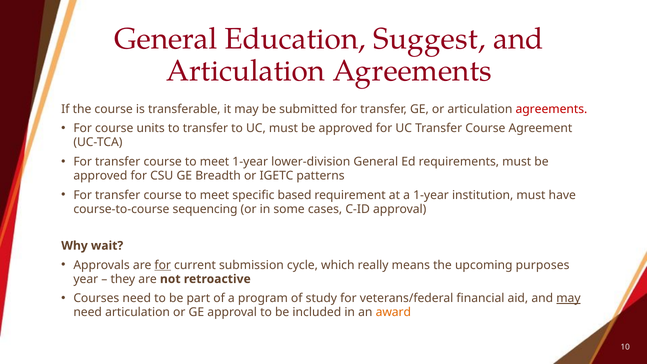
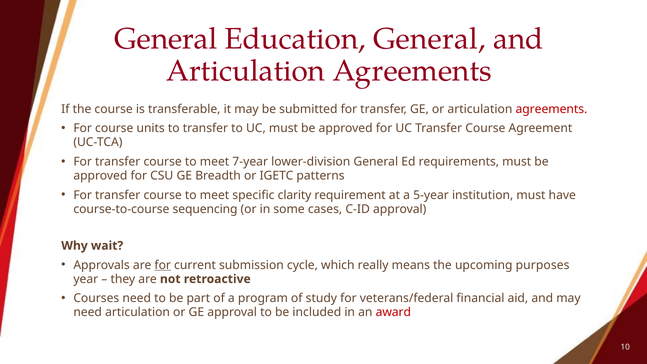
Education Suggest: Suggest -> General (429, 39)
meet 1-year: 1-year -> 7-year (250, 162)
based: based -> clarity (295, 195)
a 1-year: 1-year -> 5-year (431, 195)
may underline: present -> none (568, 298)
award colour: orange -> red (393, 312)
